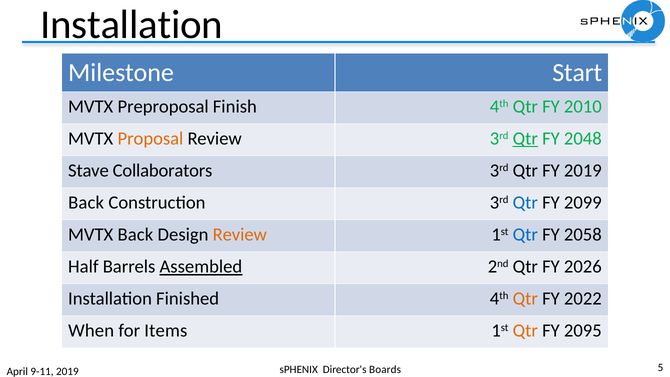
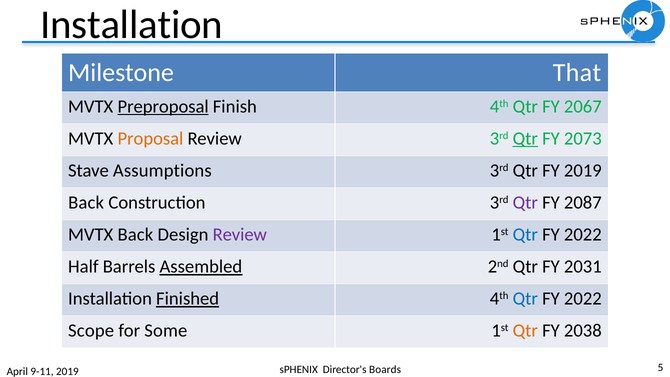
Start: Start -> That (577, 73)
Preproposal underline: none -> present (163, 107)
2010: 2010 -> 2067 (583, 107)
2048: 2048 -> 2073 (583, 139)
Collaborators: Collaborators -> Assumptions (162, 171)
Qtr colour: blue -> purple (525, 203)
2099: 2099 -> 2087 (583, 203)
Review colour: orange -> purple (240, 235)
2058: 2058 -> 2022 (583, 235)
2026: 2026 -> 2031 (583, 267)
Finished underline: none -> present (188, 299)
Qtr colour: orange -> blue (525, 299)
When: When -> Scope (91, 331)
Items: Items -> Some (166, 331)
2095: 2095 -> 2038 (583, 331)
